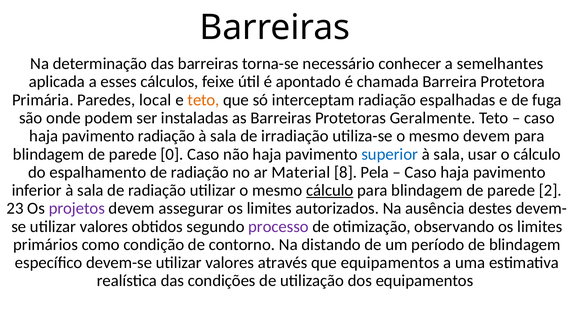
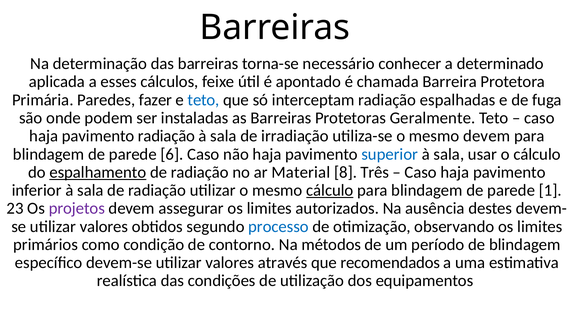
semelhantes: semelhantes -> determinado (500, 64)
local: local -> fazer (155, 100)
teto colour: orange -> blue (204, 100)
0: 0 -> 6 (172, 154)
espalhamento underline: none -> present (98, 172)
Pela: Pela -> Três (375, 172)
2: 2 -> 1 (550, 190)
processo colour: purple -> blue (278, 226)
distando: distando -> métodos (331, 245)
que equipamentos: equipamentos -> recomendados (390, 263)
